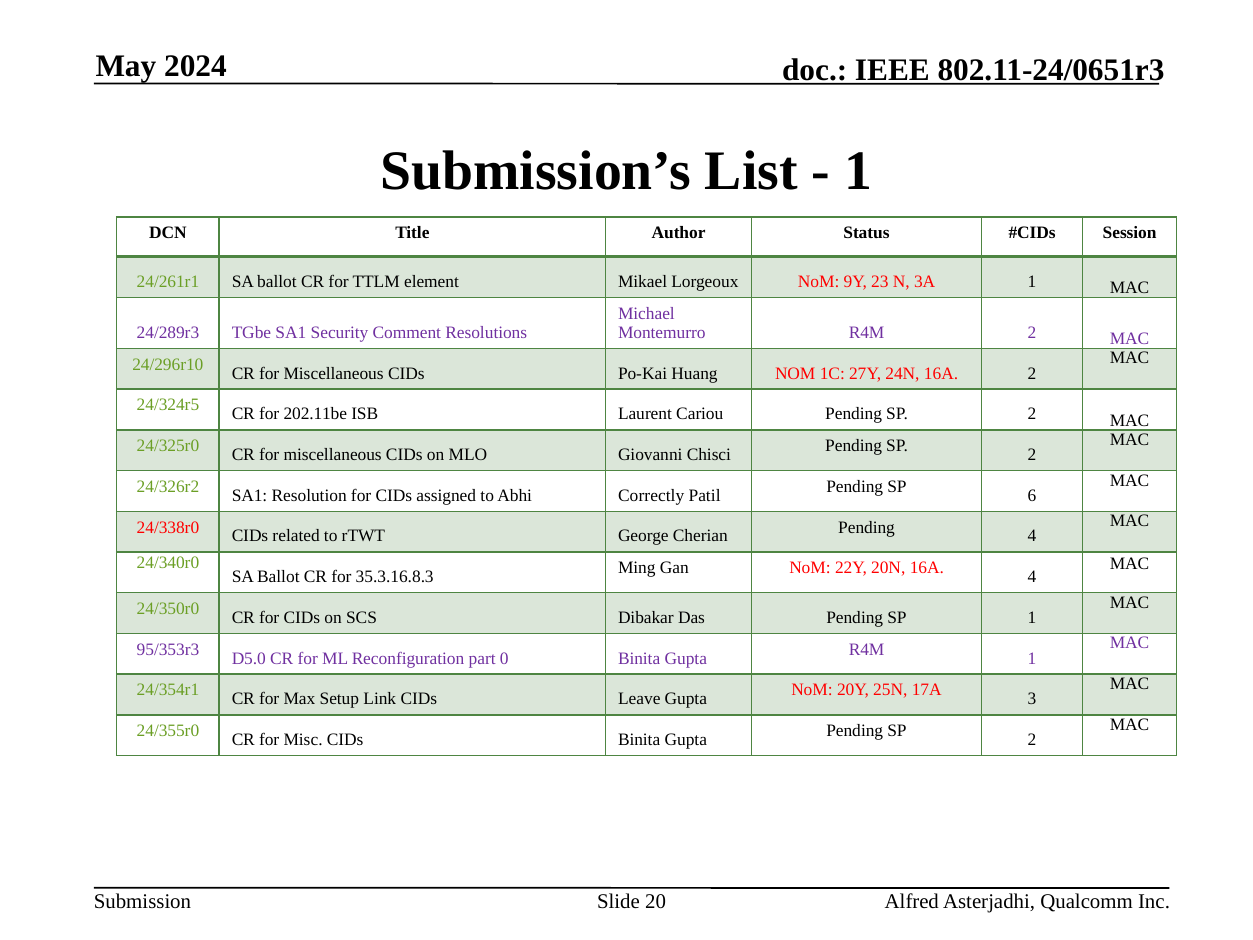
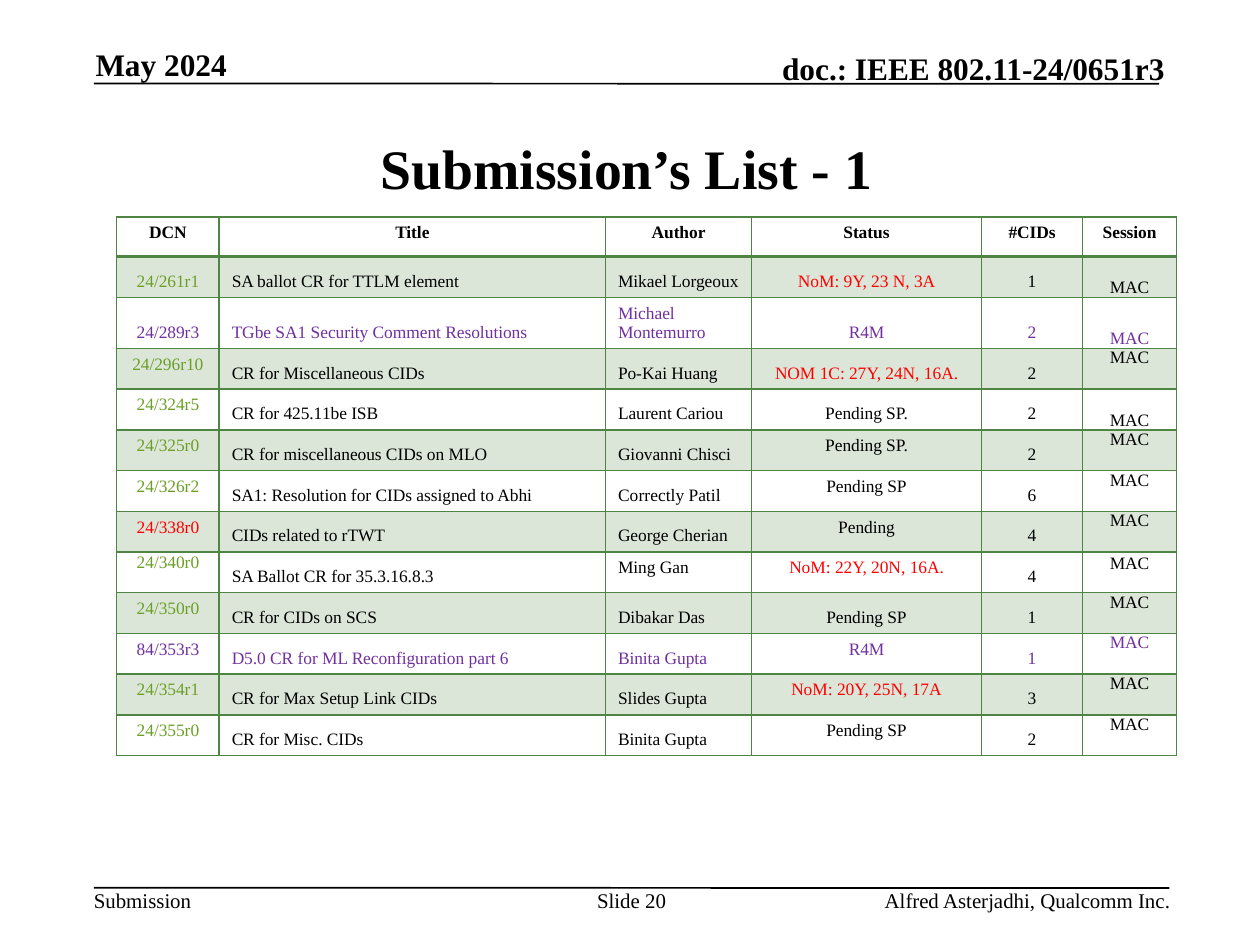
202.11be: 202.11be -> 425.11be (315, 414)
95/353r3: 95/353r3 -> 84/353r3 (168, 649)
part 0: 0 -> 6 (504, 658)
Leave: Leave -> Slides (639, 699)
